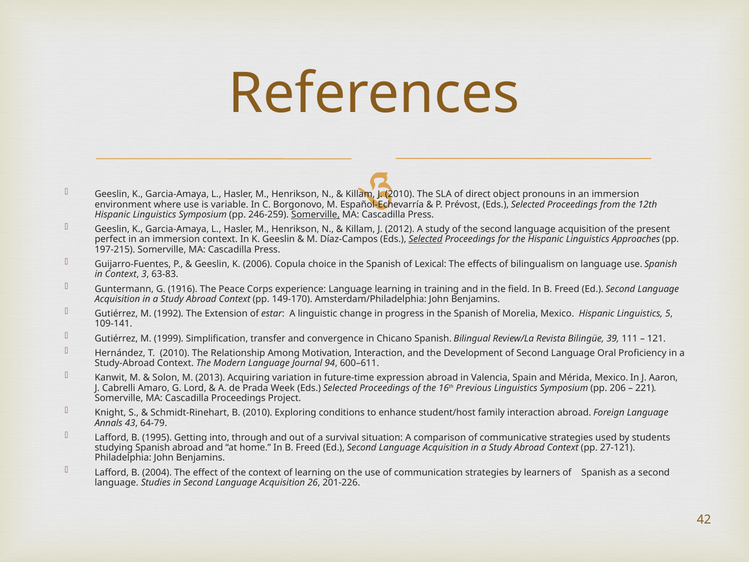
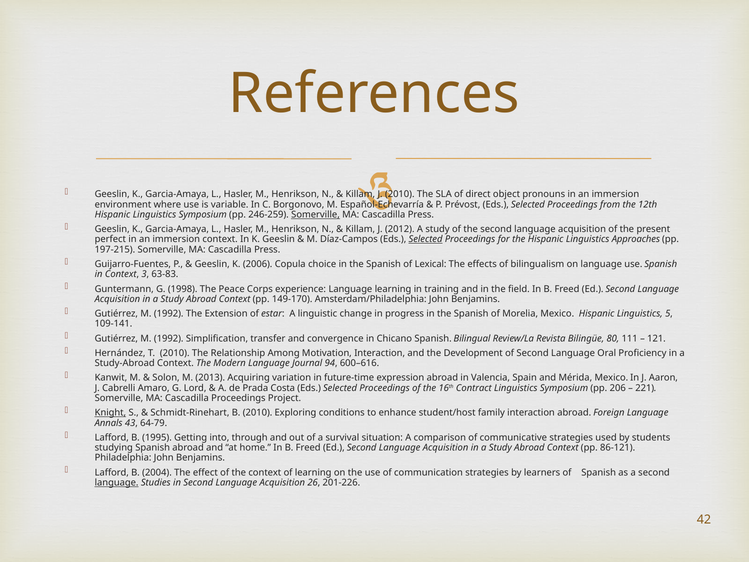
1916: 1916 -> 1998 (183, 289)
1999: 1999 -> 1992 (169, 338)
39: 39 -> 80 (613, 338)
600–611: 600–611 -> 600–616 (360, 363)
Week: Week -> Costa (283, 388)
Previous: Previous -> Contract (474, 388)
Knight underline: none -> present (110, 413)
27-121: 27-121 -> 86-121 (618, 448)
language underline: none -> present (117, 482)
